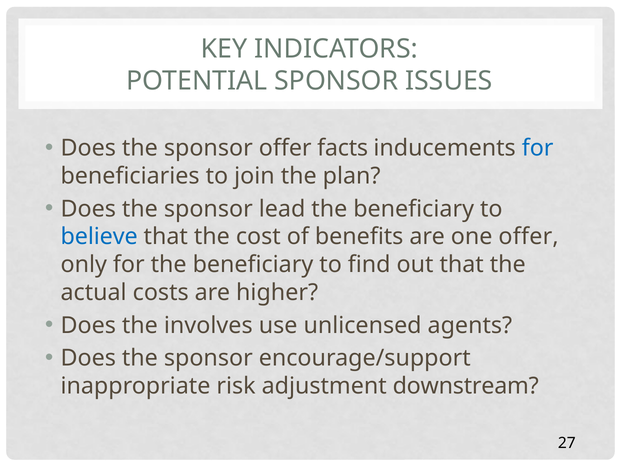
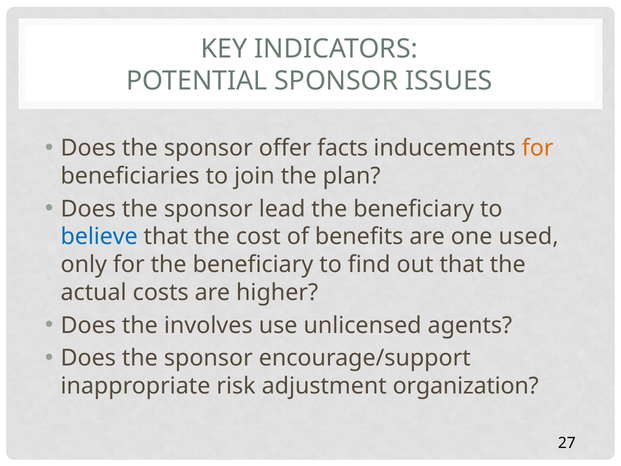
for colour: blue -> orange (538, 148)
one offer: offer -> used (529, 237)
downstream: downstream -> organization (466, 386)
